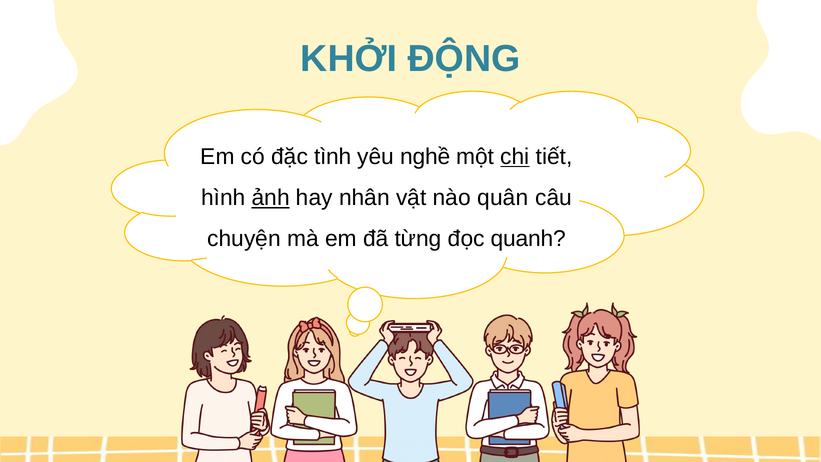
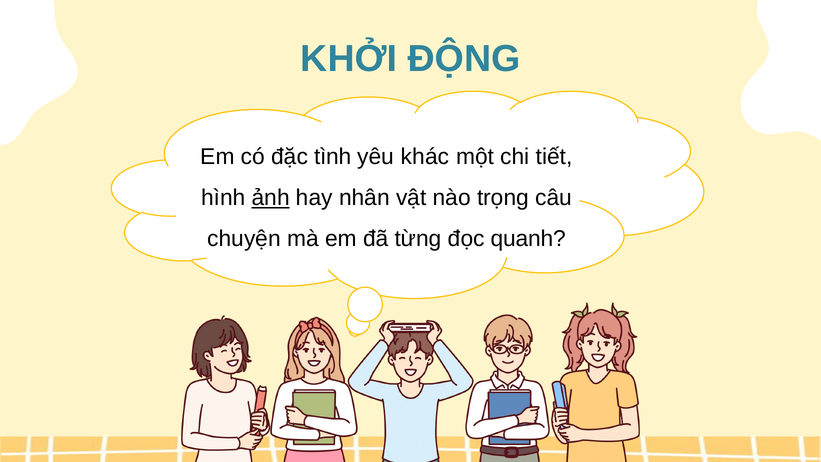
nghề: nghề -> khác (425, 157)
chi underline: present -> none (515, 157)
quân: quân -> trọng (503, 198)
